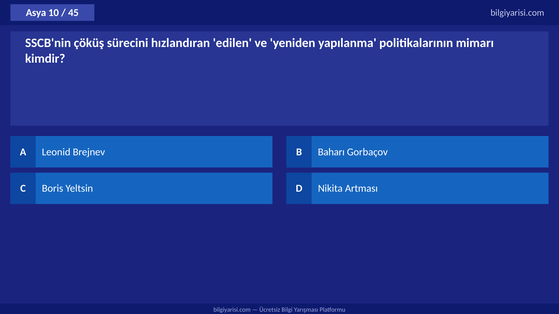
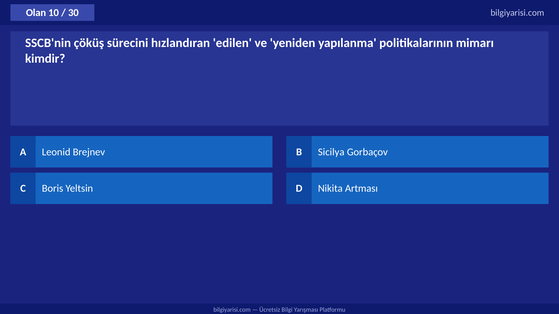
Asya: Asya -> Olan (36, 13)
45: 45 -> 30 (73, 13)
Baharı: Baharı -> Sicilya (331, 152)
